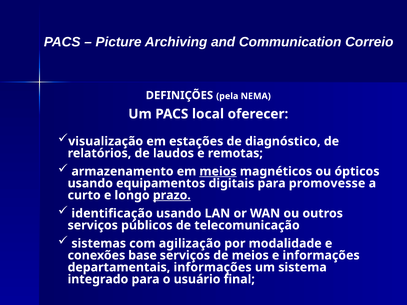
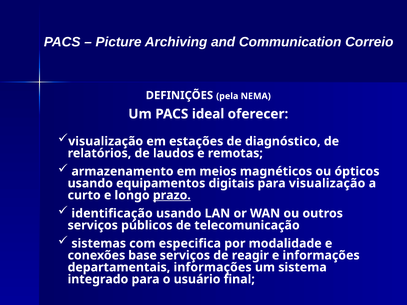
local: local -> ideal (208, 114)
meios underline: present -> none (218, 172)
para promovesse: promovesse -> visualização (327, 183)
agilização: agilização -> especifica (190, 244)
de meios: meios -> reagir (250, 256)
